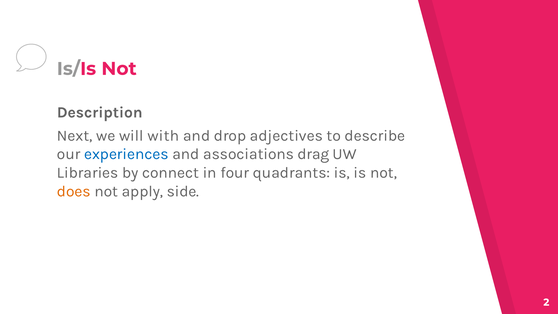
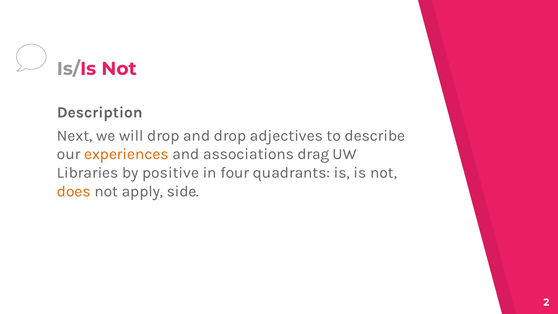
will with: with -> drop (163, 136)
experiences colour: blue -> orange (126, 154)
connect: connect -> positive (171, 173)
